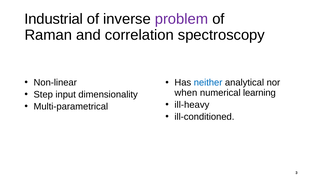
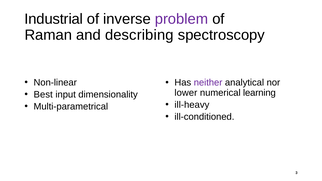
correlation: correlation -> describing (139, 35)
neither colour: blue -> purple (208, 83)
when: when -> lower (186, 93)
Step: Step -> Best (43, 95)
